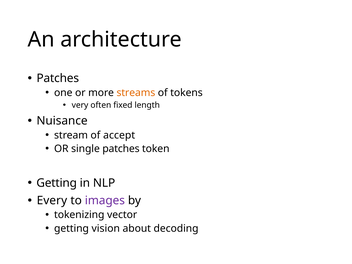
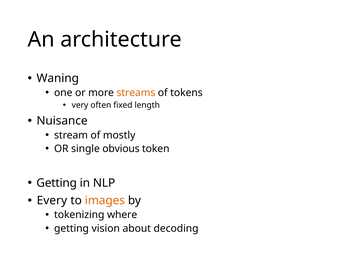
Patches: Patches -> Waning (58, 78)
accept: accept -> mostly (119, 135)
single patches: patches -> obvious (121, 149)
images colour: purple -> orange (105, 201)
vector: vector -> where (122, 215)
